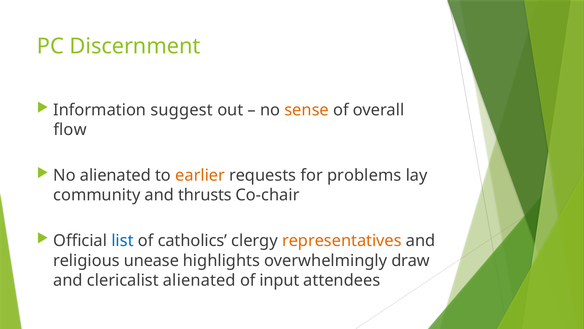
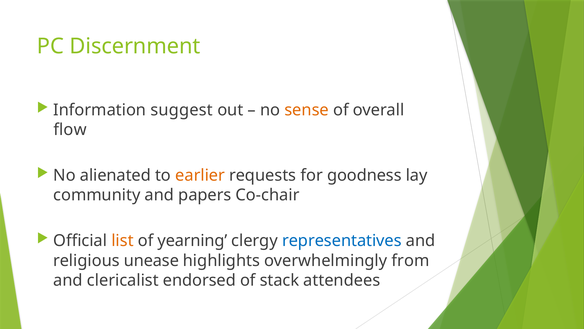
problems: problems -> goodness (364, 175)
thrusts: thrusts -> papers (205, 195)
list colour: blue -> orange (122, 240)
catholics: catholics -> yearning (192, 240)
representatives colour: orange -> blue (342, 240)
draw: draw -> from (411, 260)
clericalist alienated: alienated -> endorsed (199, 280)
input: input -> stack (280, 280)
